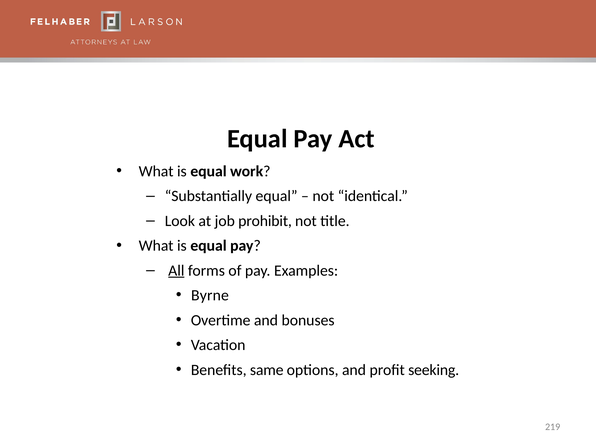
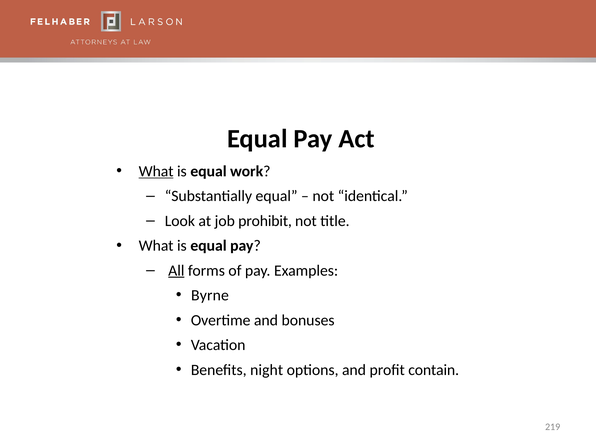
What underline: none -> present (156, 171)
same: same -> night (267, 370)
seeking: seeking -> contain (434, 370)
